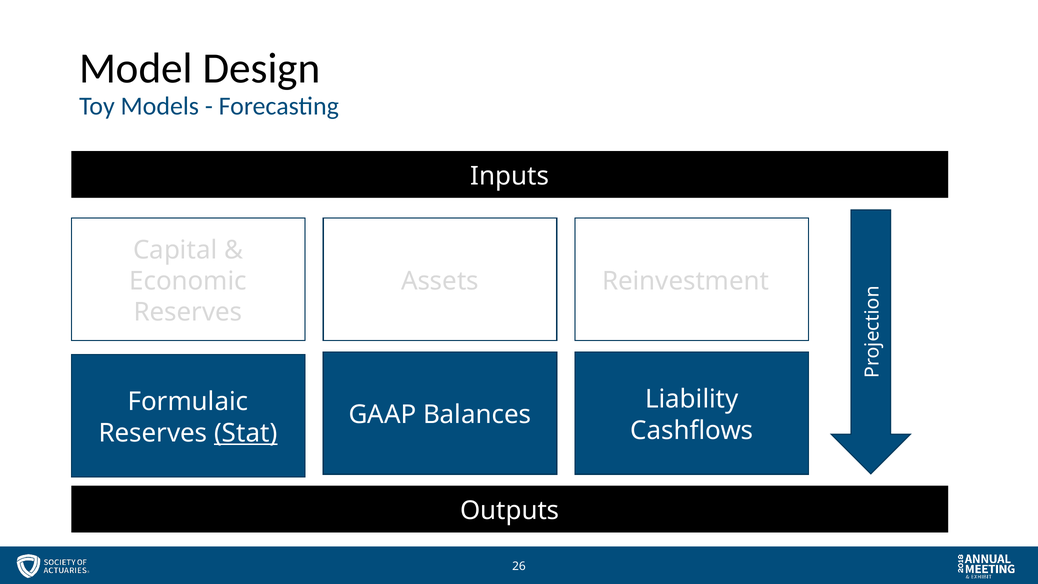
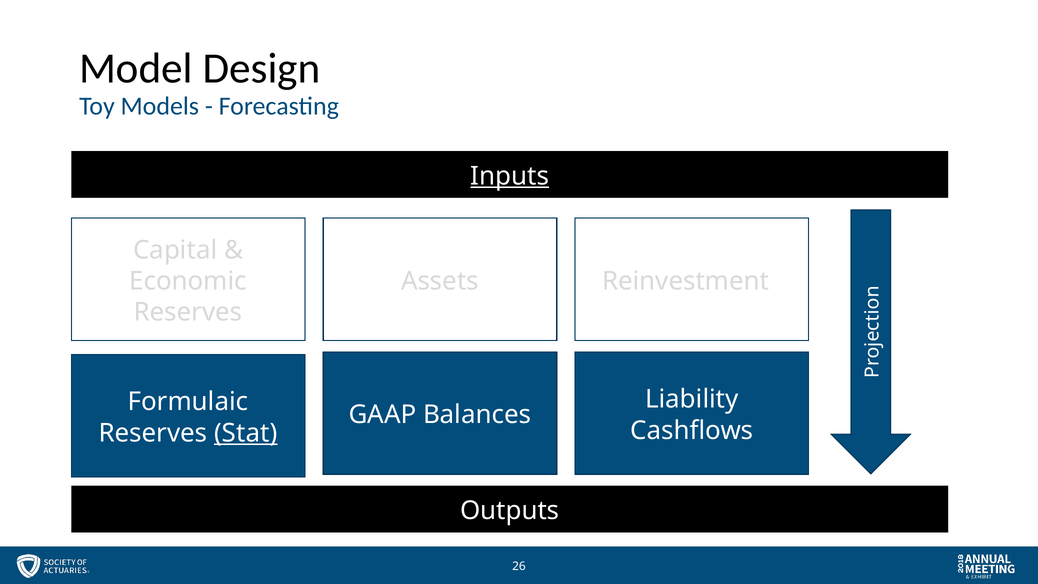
Inputs underline: none -> present (510, 176)
